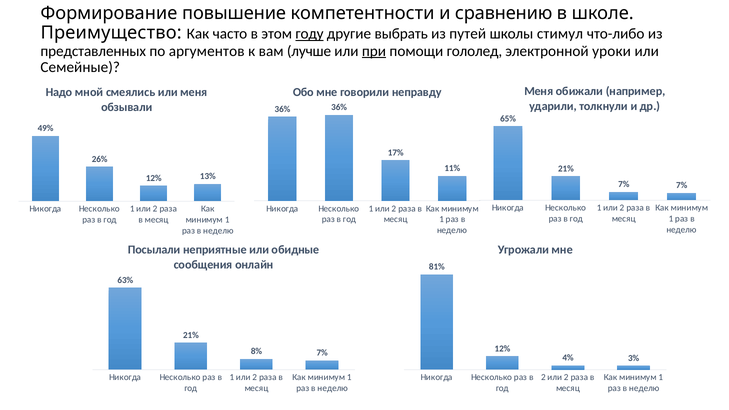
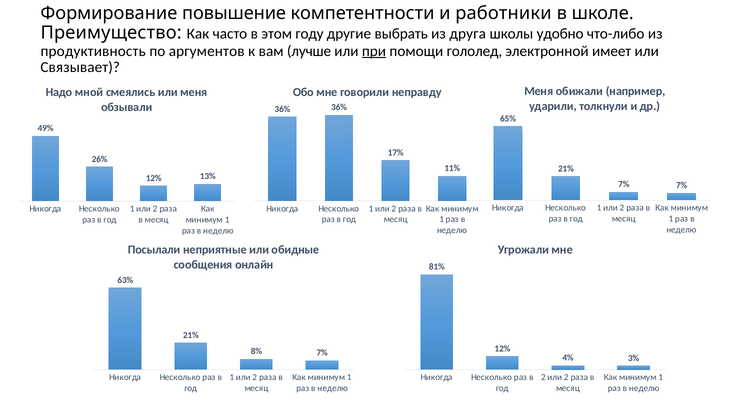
сравнению: сравнению -> работники (503, 13)
году underline: present -> none (310, 34)
путей: путей -> друга (468, 34)
стимул: стимул -> удобно (560, 34)
представленных: представленных -> продуктивность (93, 51)
уроки: уроки -> имеет (612, 51)
Семейные: Семейные -> Связывает (80, 67)
